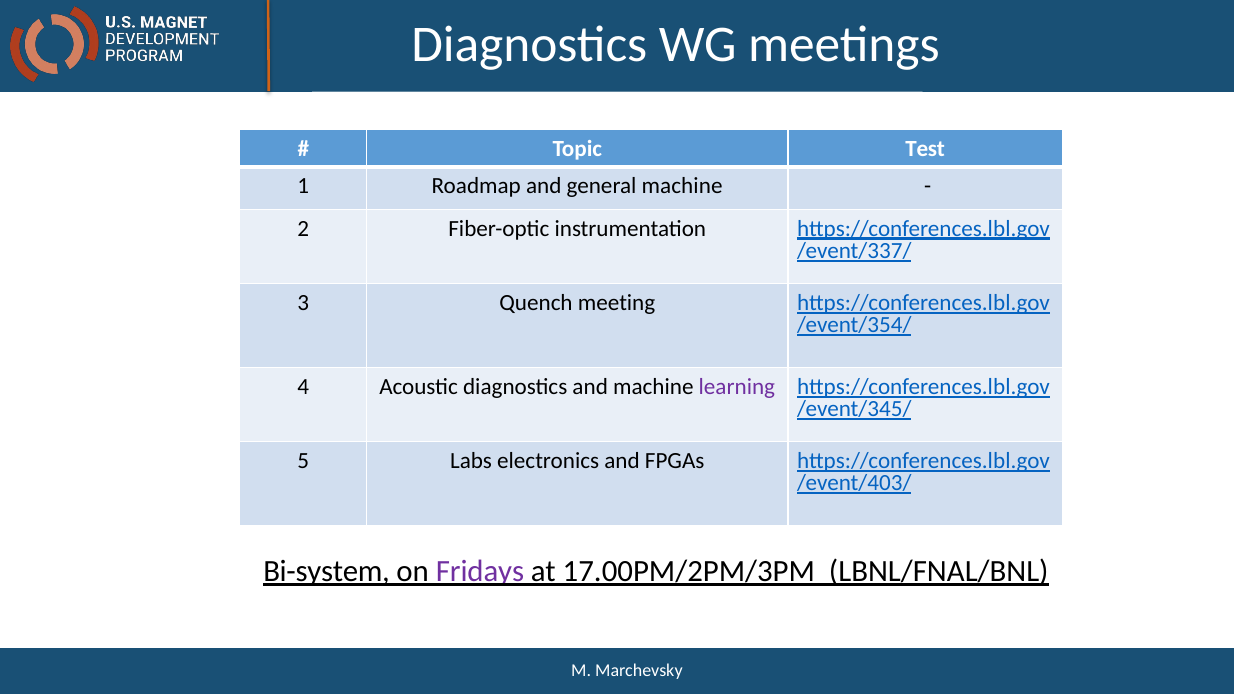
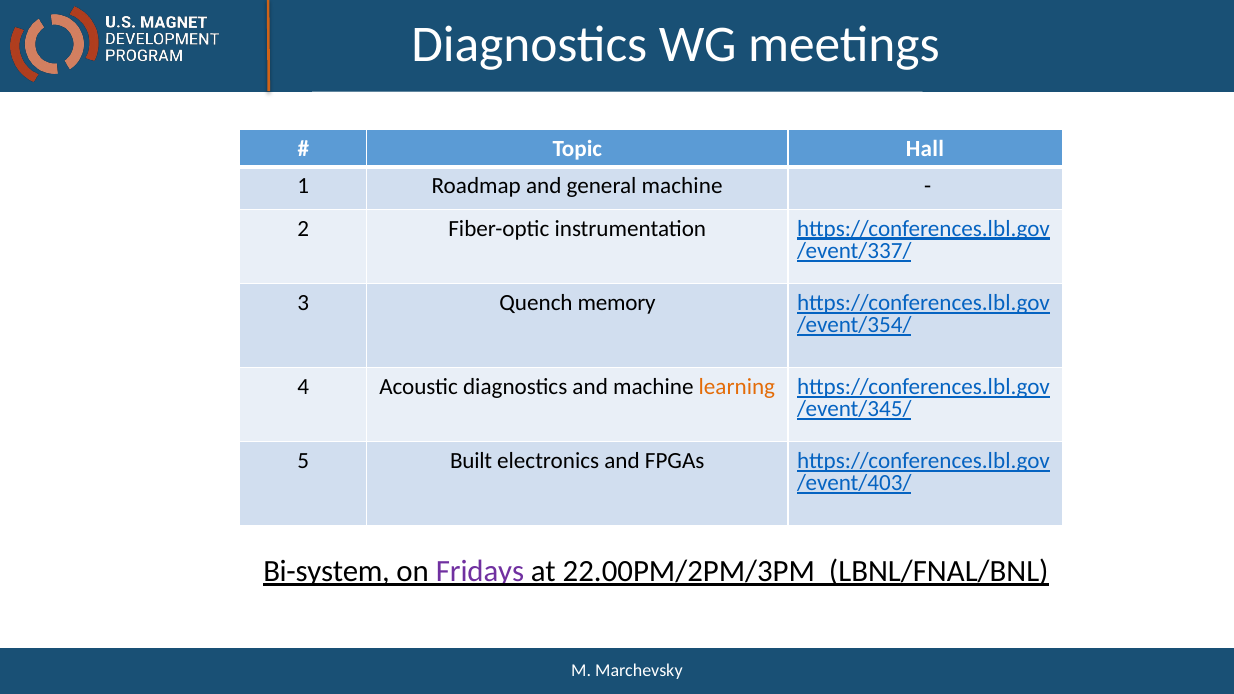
Test: Test -> Hall (925, 148)
meeting: meeting -> memory (617, 303)
learning colour: purple -> orange (737, 387)
Labs: Labs -> Built (471, 461)
17.00PM/2PM/3PM: 17.00PM/2PM/3PM -> 22.00PM/2PM/3PM (689, 572)
